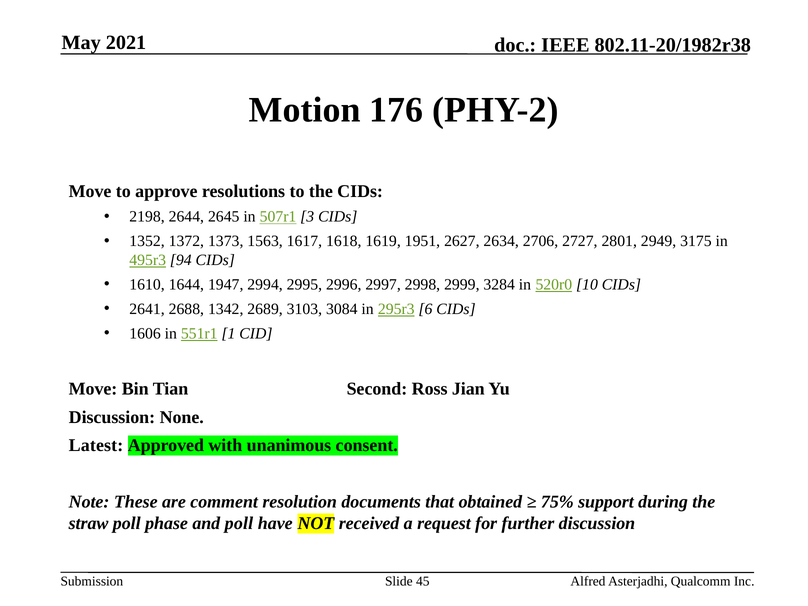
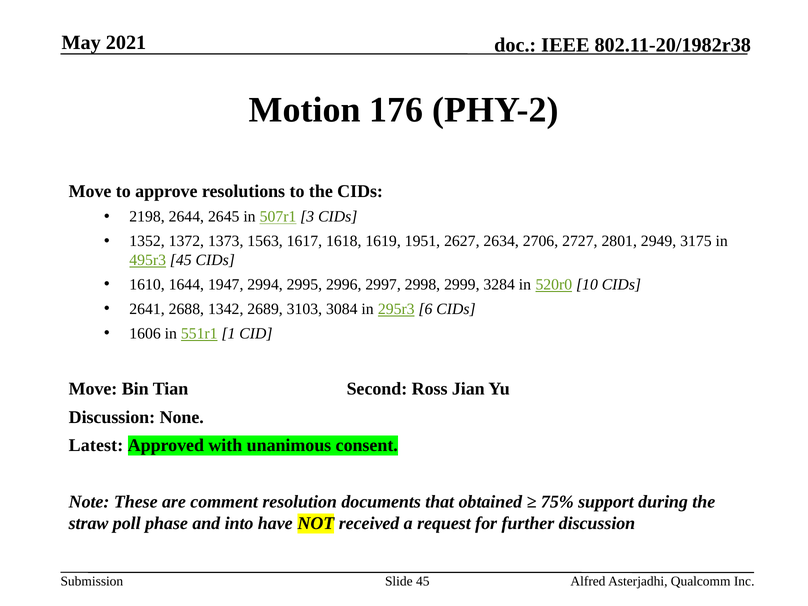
495r3 94: 94 -> 45 (181, 260)
and poll: poll -> into (239, 524)
